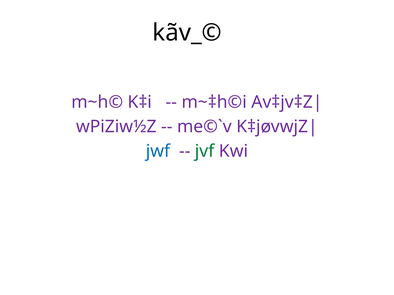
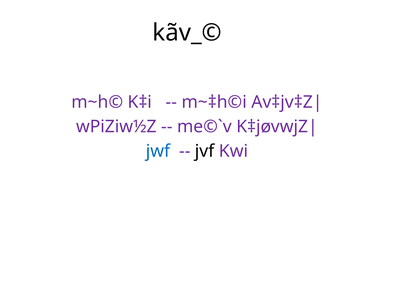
jvf colour: green -> black (205, 151)
